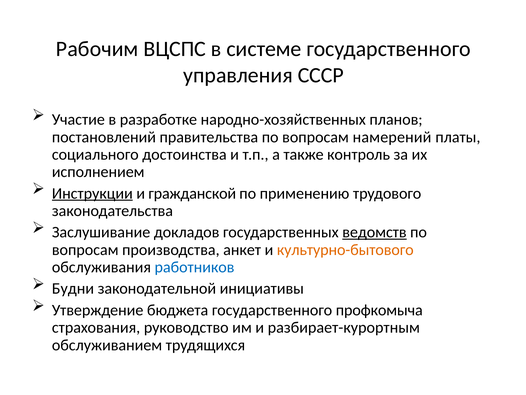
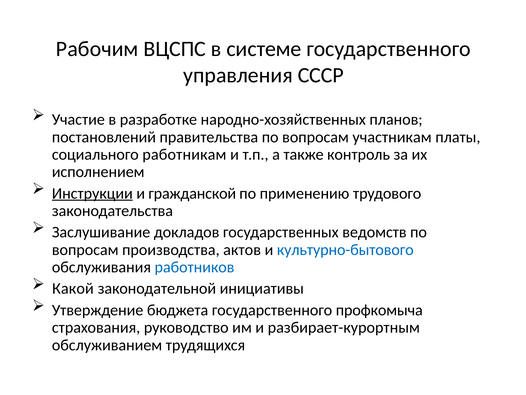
намерений: намерений -> участникам (392, 137)
достоинства: достоинства -> работникам (184, 154)
ведомств underline: present -> none (374, 232)
анкет: анкет -> актов (242, 249)
культурно-бытового colour: orange -> blue (345, 249)
Будни: Будни -> Какой (73, 288)
